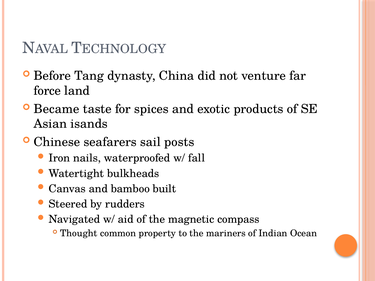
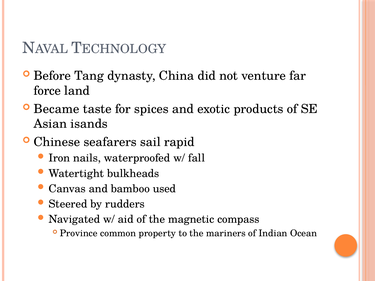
posts: posts -> rapid (179, 142)
built: built -> used (164, 189)
Thought: Thought -> Province (79, 233)
